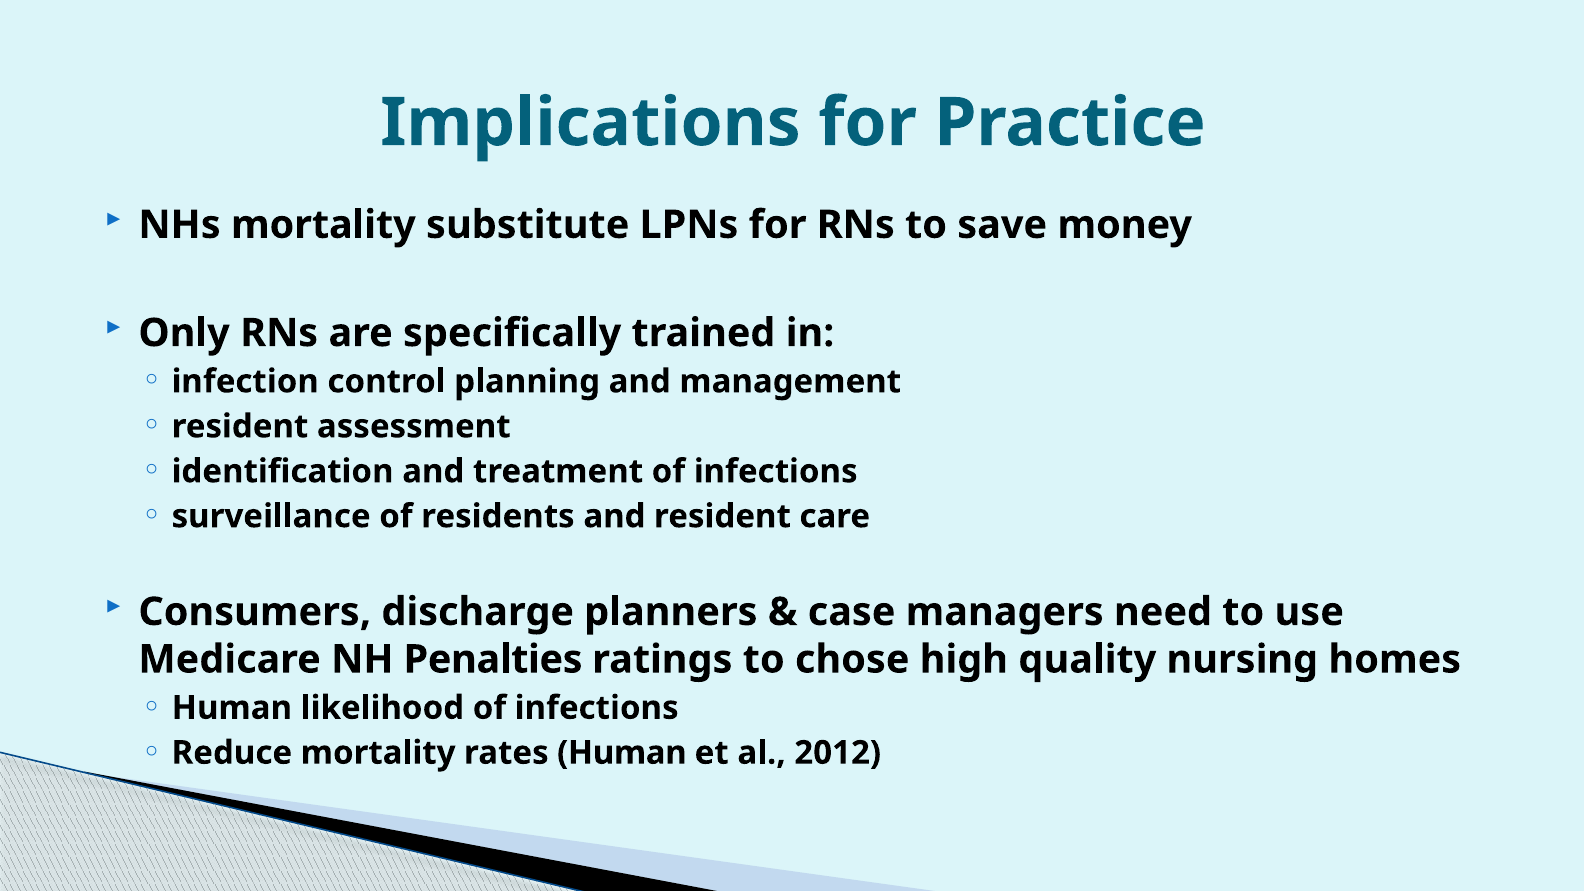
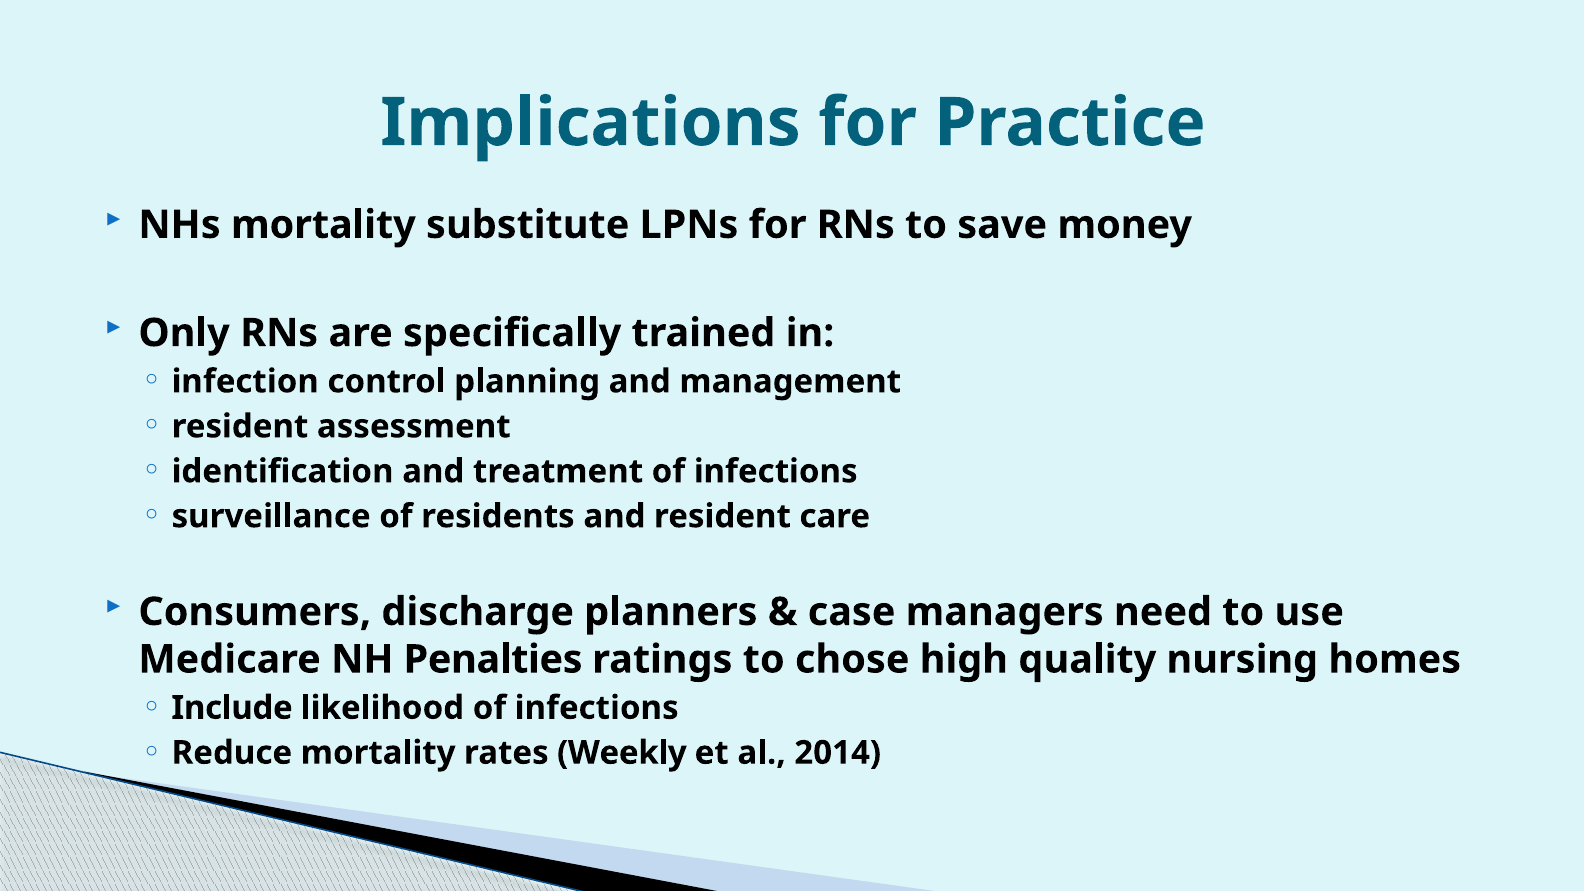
Human: Human -> Include (232, 708)
rates Human: Human -> Weekly (622, 753)
2012: 2012 -> 2014 (838, 753)
